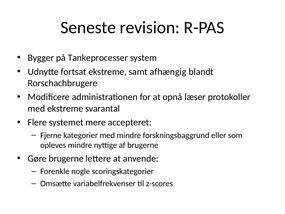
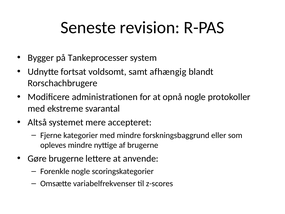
fortsat ekstreme: ekstreme -> voldsomt (107, 72)
opnå læser: læser -> nogle (195, 97)
Flere: Flere -> Altså (37, 122)
